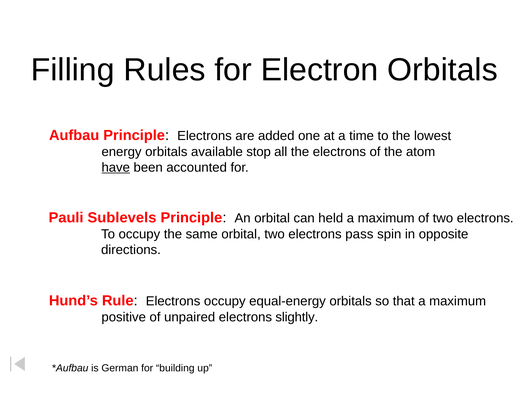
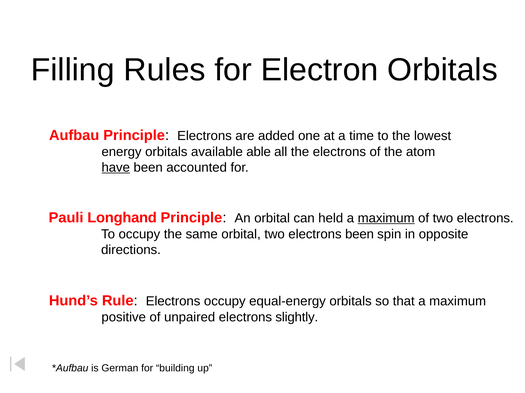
stop: stop -> able (259, 152)
Sublevels: Sublevels -> Longhand (122, 218)
maximum underline: none -> present (386, 218)
electrons pass: pass -> been (360, 235)
